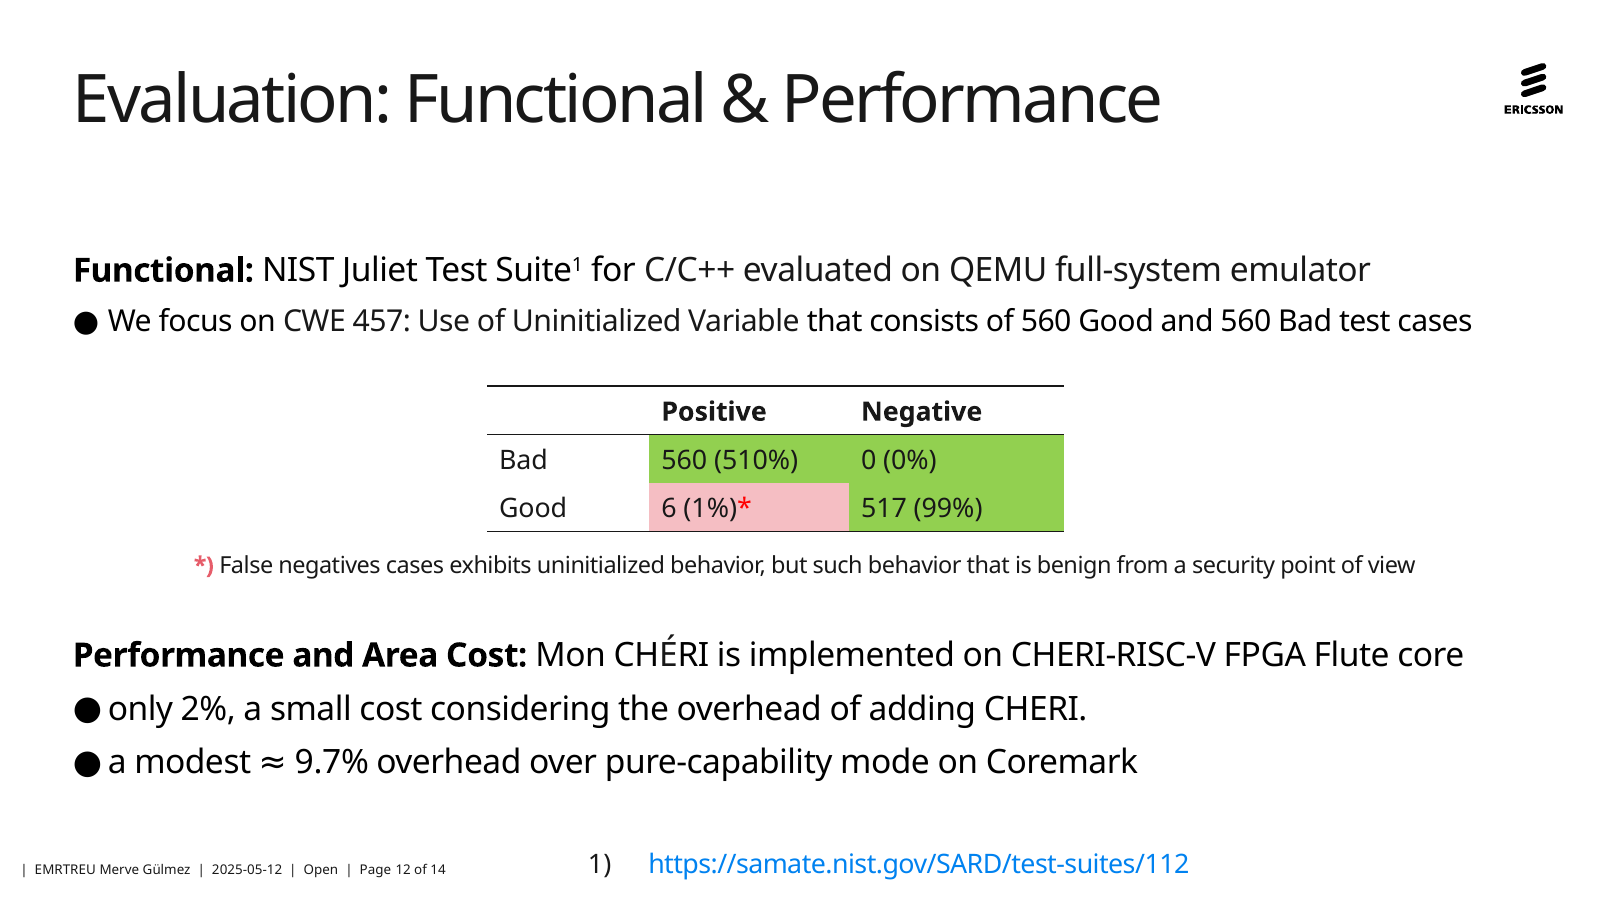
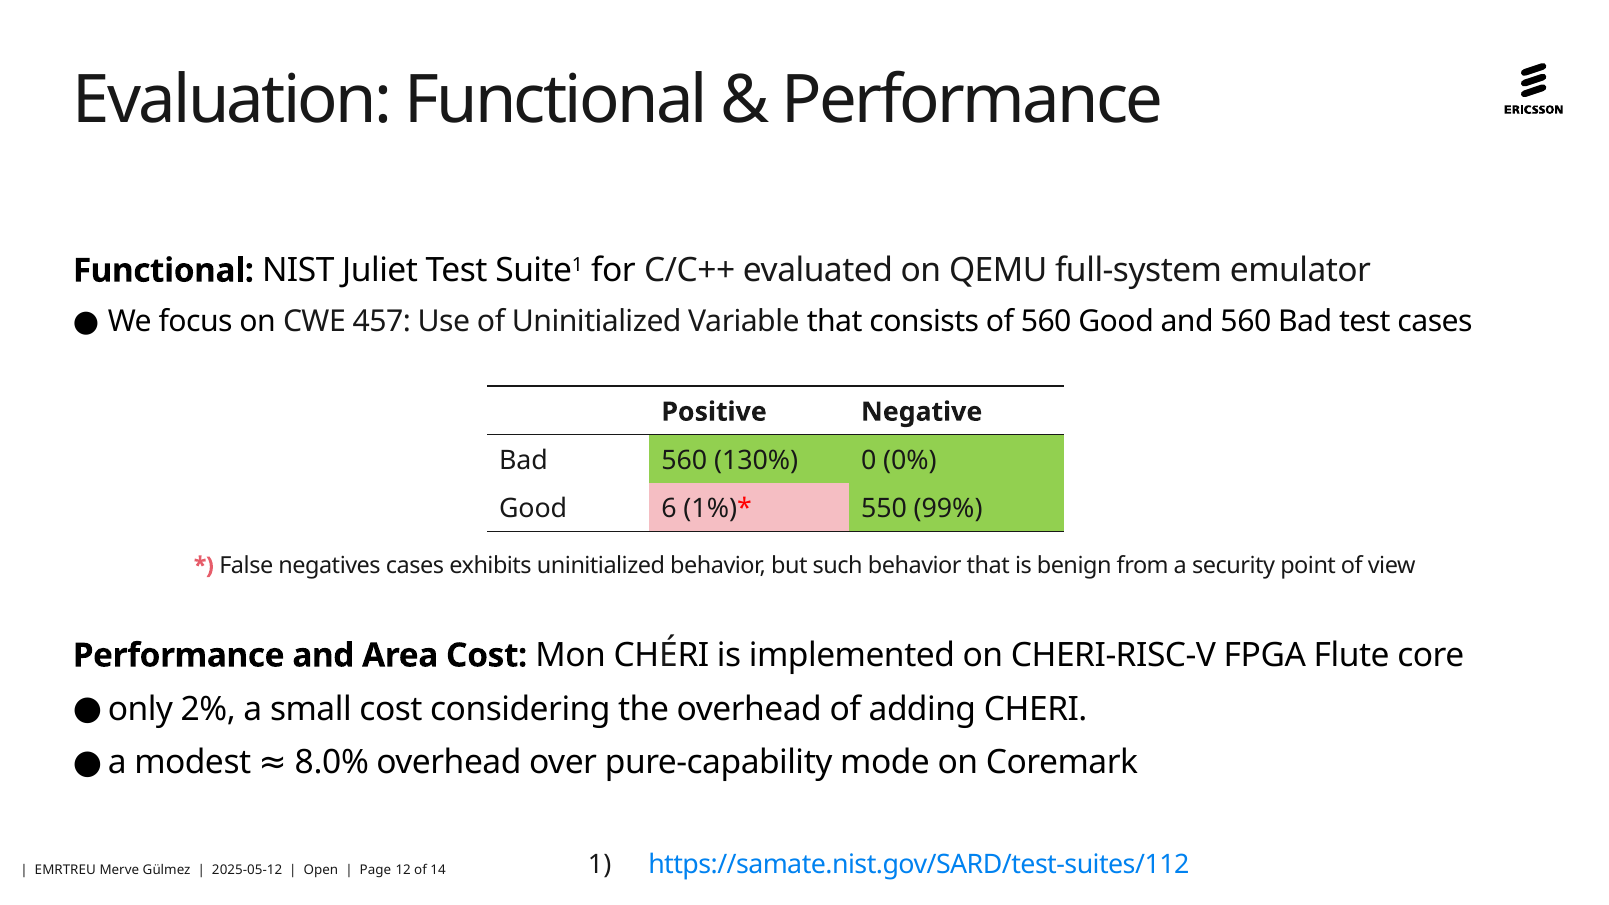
510%: 510% -> 130% (756, 460)
517: 517 -> 550 (884, 509)
9.7%: 9.7% -> 8.0% (332, 763)
